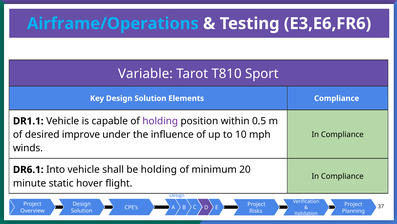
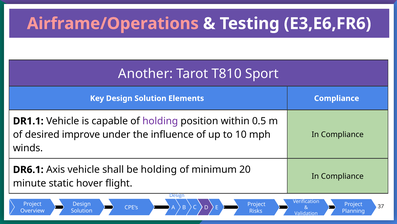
Airframe/Operations colour: light blue -> pink (113, 24)
Variable: Variable -> Another (146, 74)
Into: Into -> Axis (56, 169)
